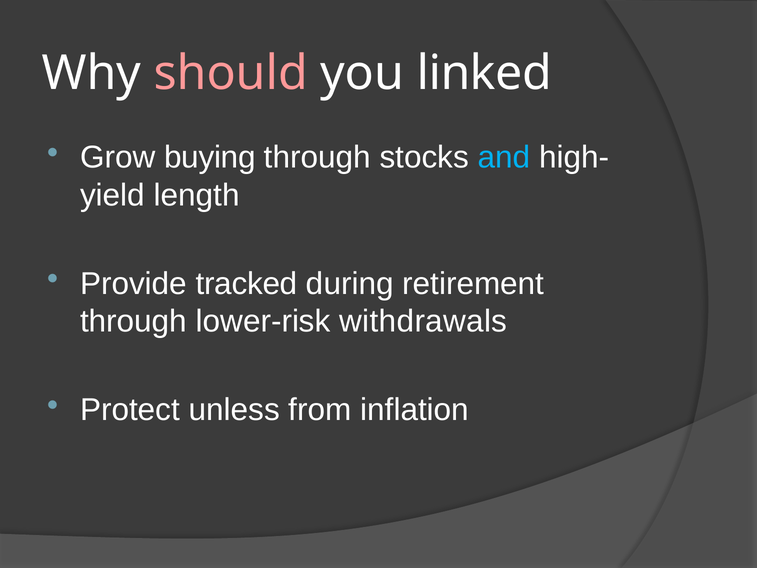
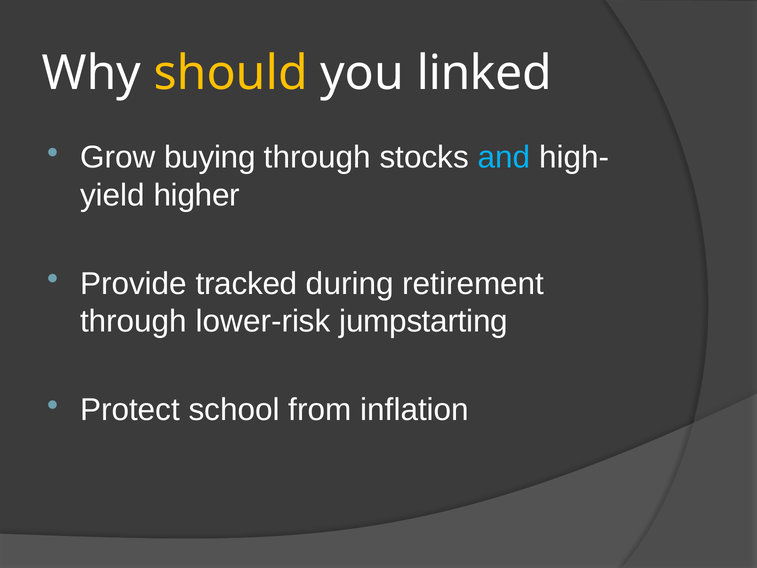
should colour: pink -> yellow (231, 73)
length: length -> higher (197, 195)
withdrawals: withdrawals -> jumpstarting (424, 321)
unless: unless -> school (234, 410)
